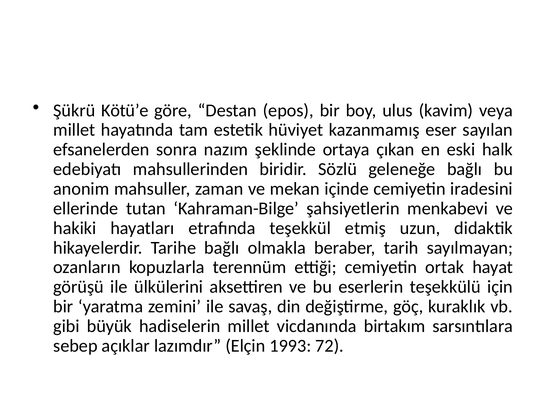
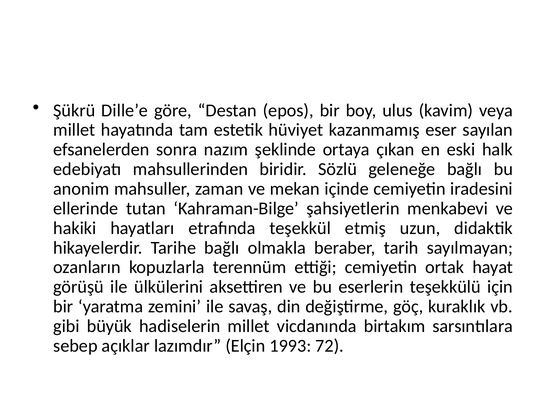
Kötü’e: Kötü’e -> Dille’e (125, 110)
